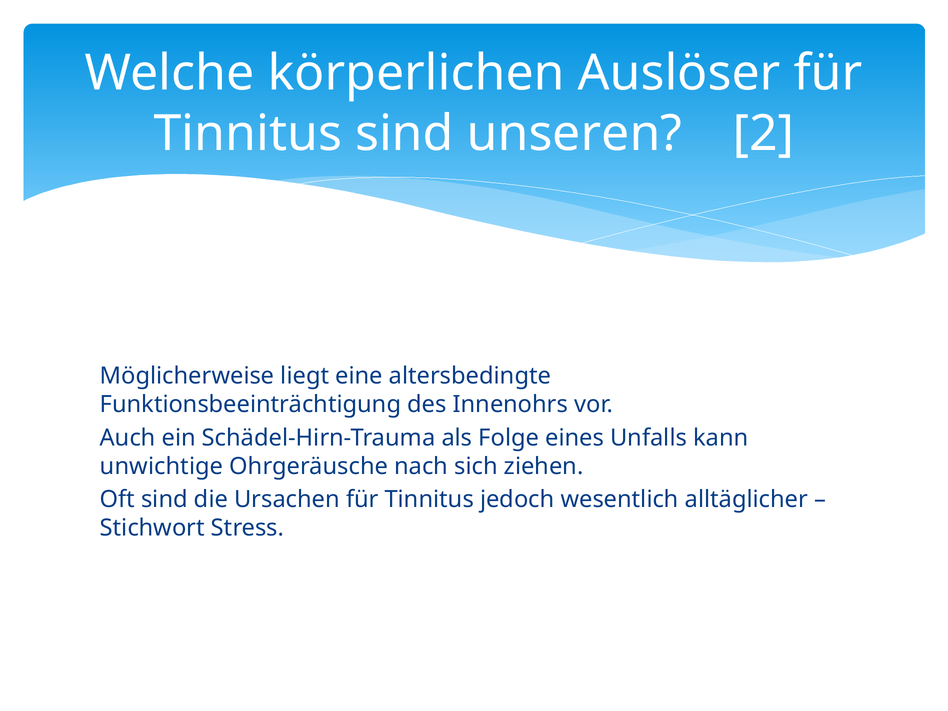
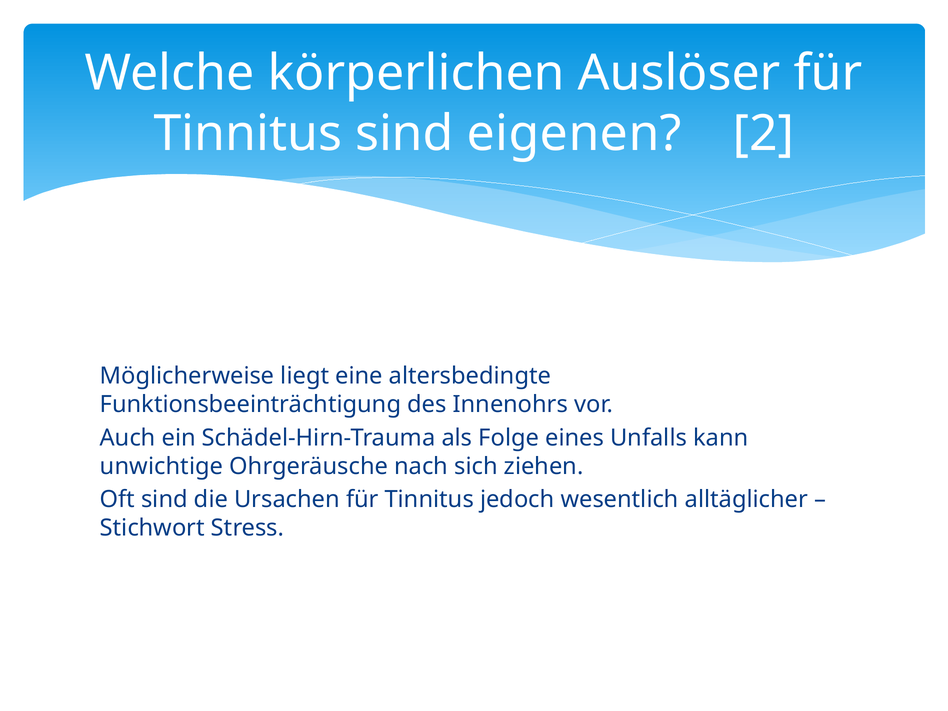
unseren: unseren -> eigenen (574, 134)
